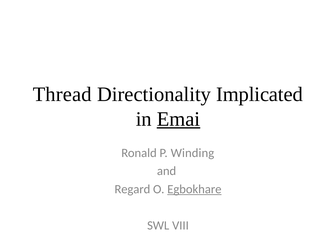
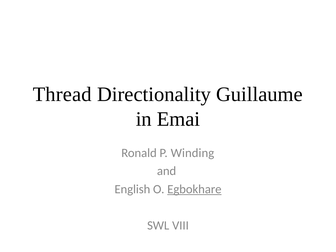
Implicated: Implicated -> Guillaume (259, 94)
Emai underline: present -> none (178, 119)
Regard: Regard -> English (132, 189)
